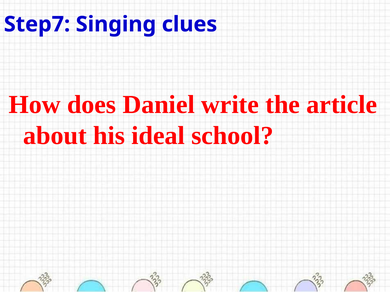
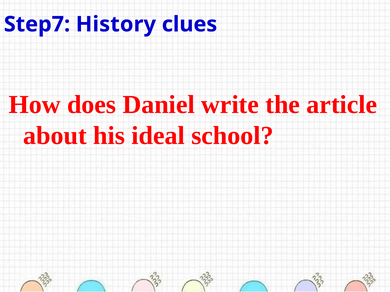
Singing: Singing -> History (116, 24)
